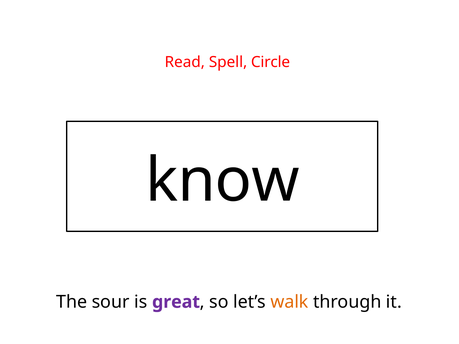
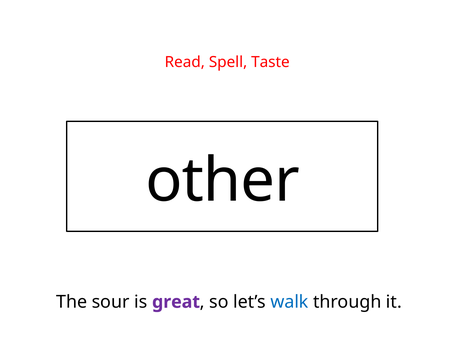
Circle: Circle -> Taste (270, 62)
know: know -> other (223, 181)
walk colour: orange -> blue (289, 302)
